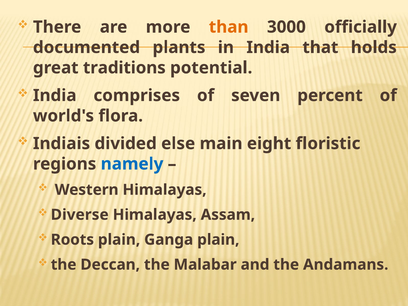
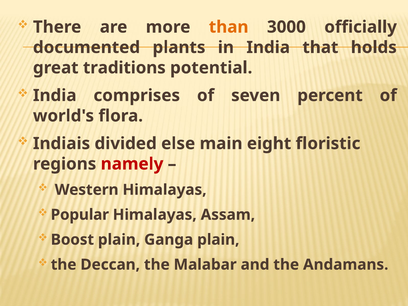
namely colour: blue -> red (132, 164)
Diverse: Diverse -> Popular (80, 215)
Roots: Roots -> Boost (72, 240)
